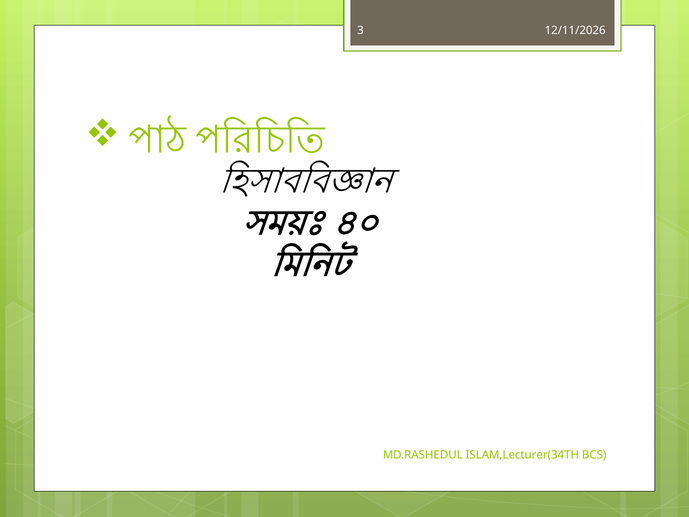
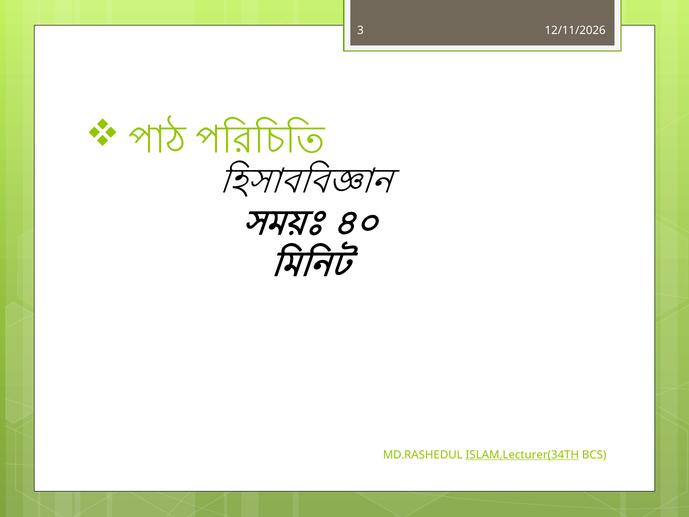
ISLAM,Lecturer(34TH underline: none -> present (522, 455)
